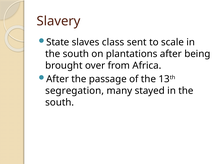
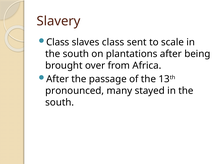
State: State -> Class (58, 42)
segregation: segregation -> pronounced (75, 91)
